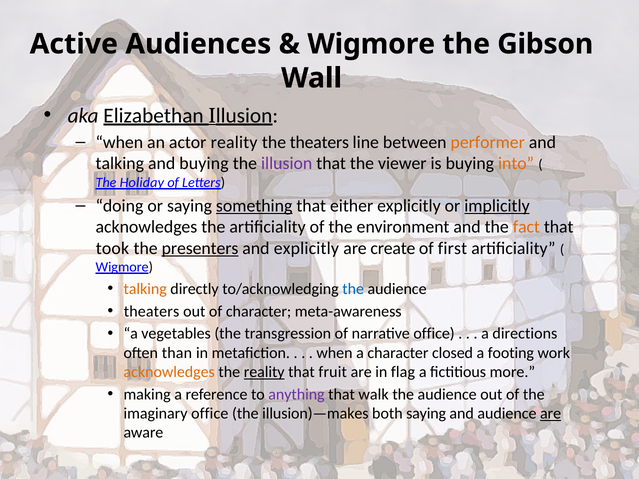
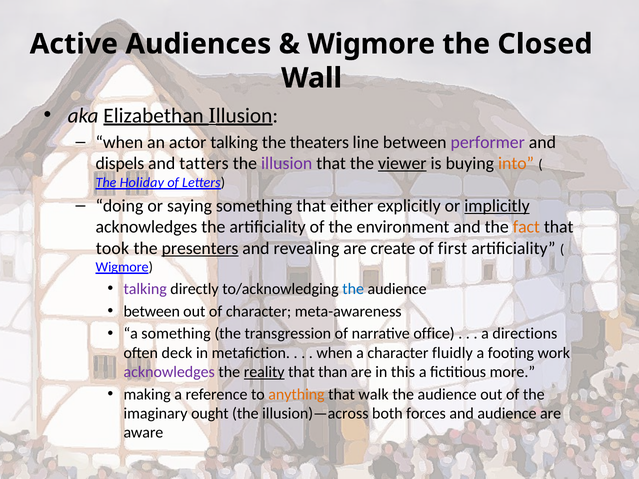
Gibson: Gibson -> Closed (545, 44)
actor reality: reality -> talking (234, 142)
performer colour: orange -> purple (488, 142)
talking: talking -> dispels (120, 164)
and buying: buying -> tatters (204, 164)
viewer underline: none -> present (402, 164)
something underline: present -> none (254, 206)
and explicitly: explicitly -> revealing (306, 248)
talking colour: orange -> purple (145, 289)
theaters: theaters -> between (152, 311)
a vegetables: vegetables -> something (176, 334)
than: than -> deck (177, 353)
closed: closed -> fluidly (452, 353)
acknowledges colour: orange -> purple (169, 372)
fruit: fruit -> than (333, 372)
flag: flag -> this (403, 372)
anything colour: purple -> orange (296, 395)
imaginary office: office -> ought (210, 414)
illusion)—makes: illusion)—makes -> illusion)—across (315, 414)
both saying: saying -> forces (426, 414)
are underline: present -> none (551, 414)
